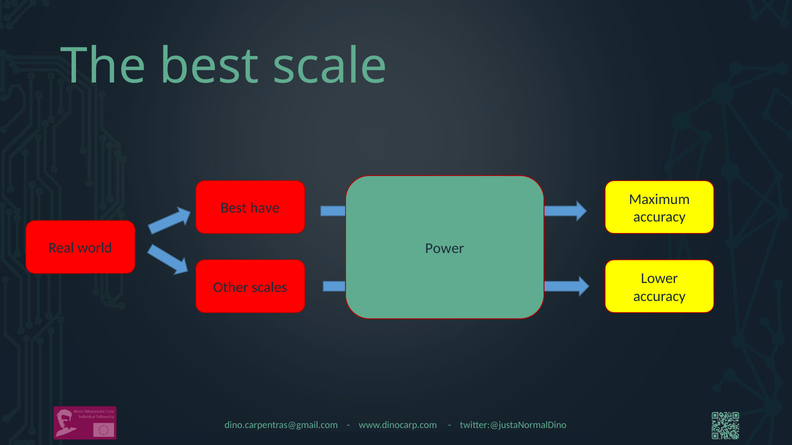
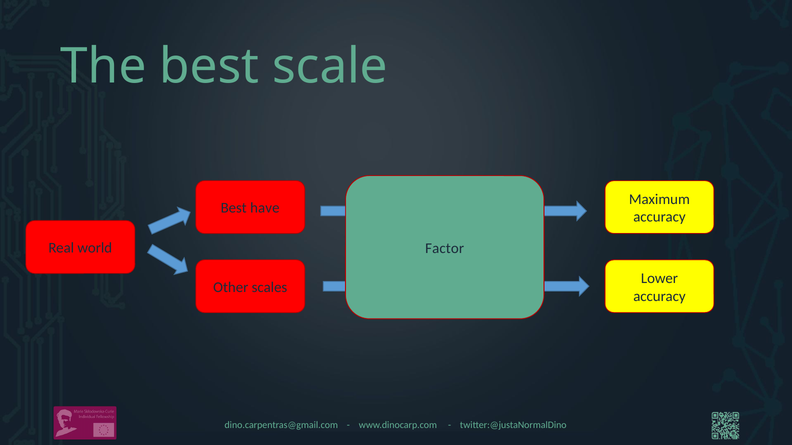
Power: Power -> Factor (445, 248)
